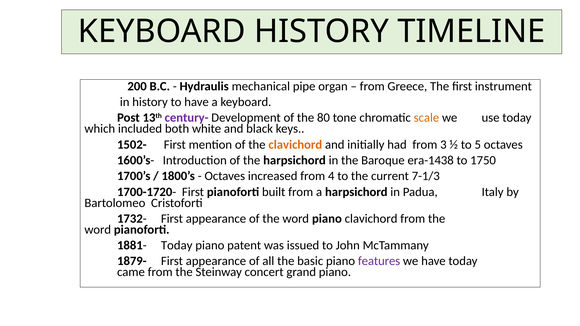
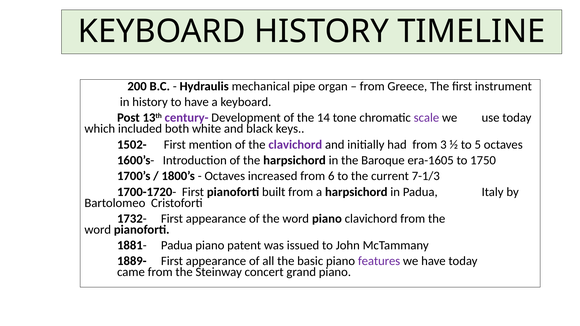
80: 80 -> 14 (323, 118)
scale colour: orange -> purple (426, 118)
clavichord colour: orange -> purple (295, 145)
era-1438: era-1438 -> era-1605 (431, 160)
4: 4 -> 6 (331, 176)
1881- Today: Today -> Padua (177, 246)
1879-: 1879- -> 1889- (132, 261)
